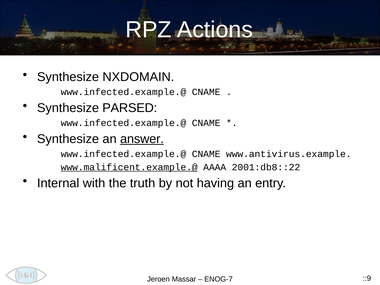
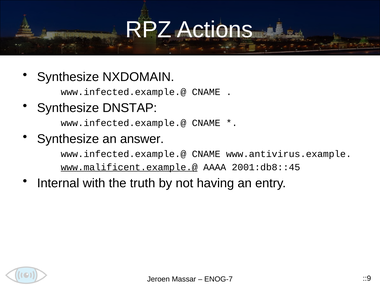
PARSED: PARSED -> DNSTAP (130, 108)
answer underline: present -> none (142, 139)
2001:db8::22: 2001:db8::22 -> 2001:db8::45 (266, 167)
